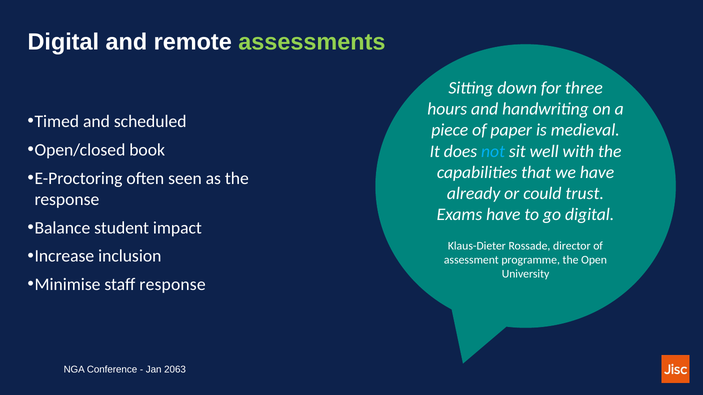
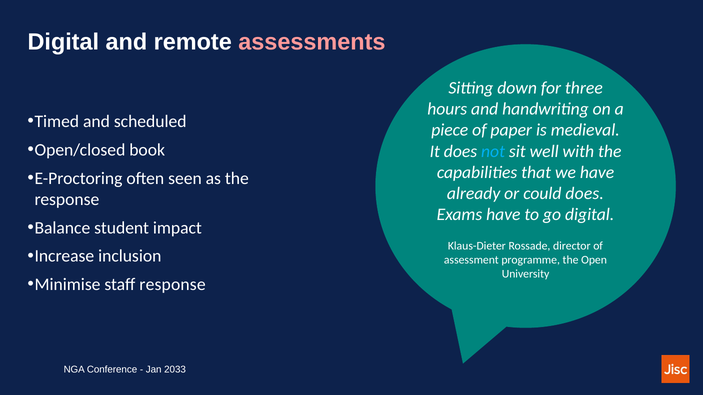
assessments colour: light green -> pink (312, 42)
could trust: trust -> does (585, 194)
2063: 2063 -> 2033 (175, 370)
